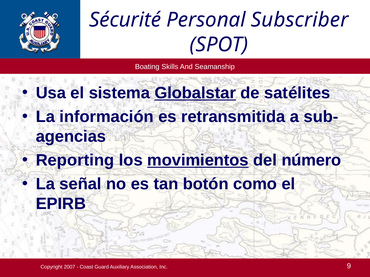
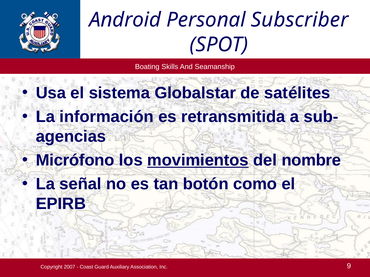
Sécurité: Sécurité -> Android (125, 20)
Globalstar underline: present -> none (195, 93)
Reporting: Reporting -> Micrófono (75, 160)
número: número -> nombre (311, 160)
